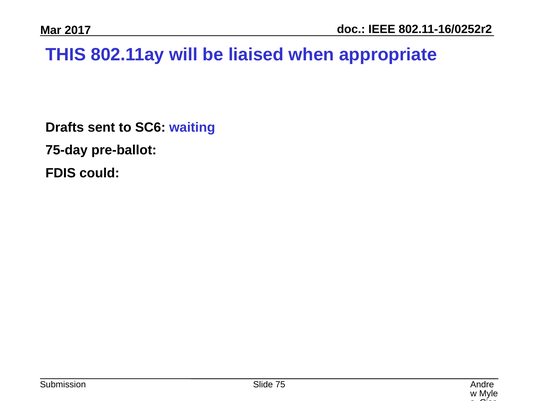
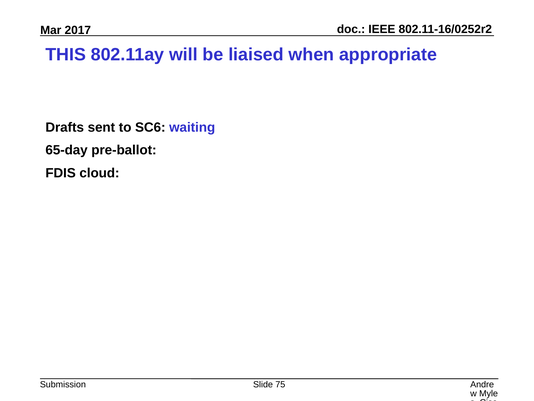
75-day: 75-day -> 65-day (67, 150)
could: could -> cloud (99, 173)
